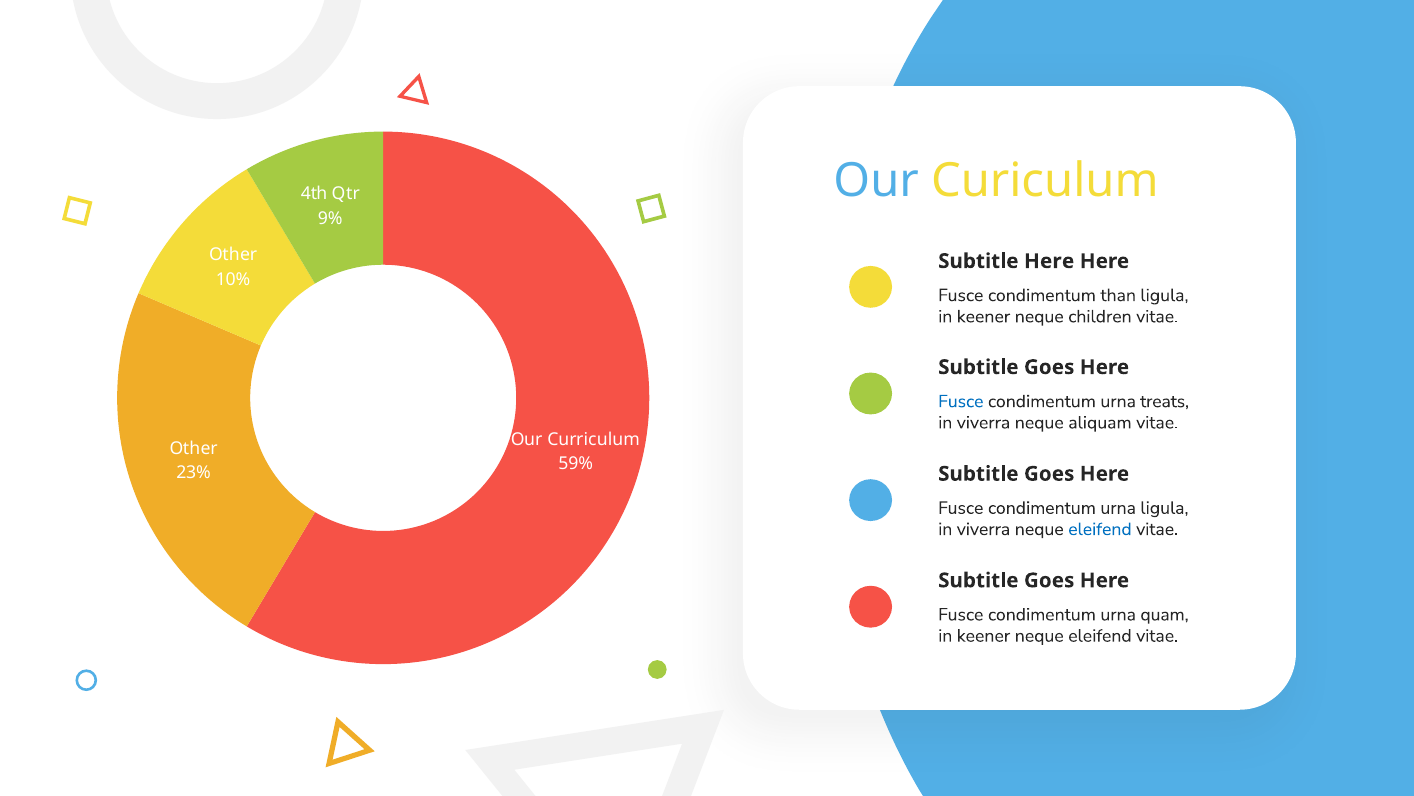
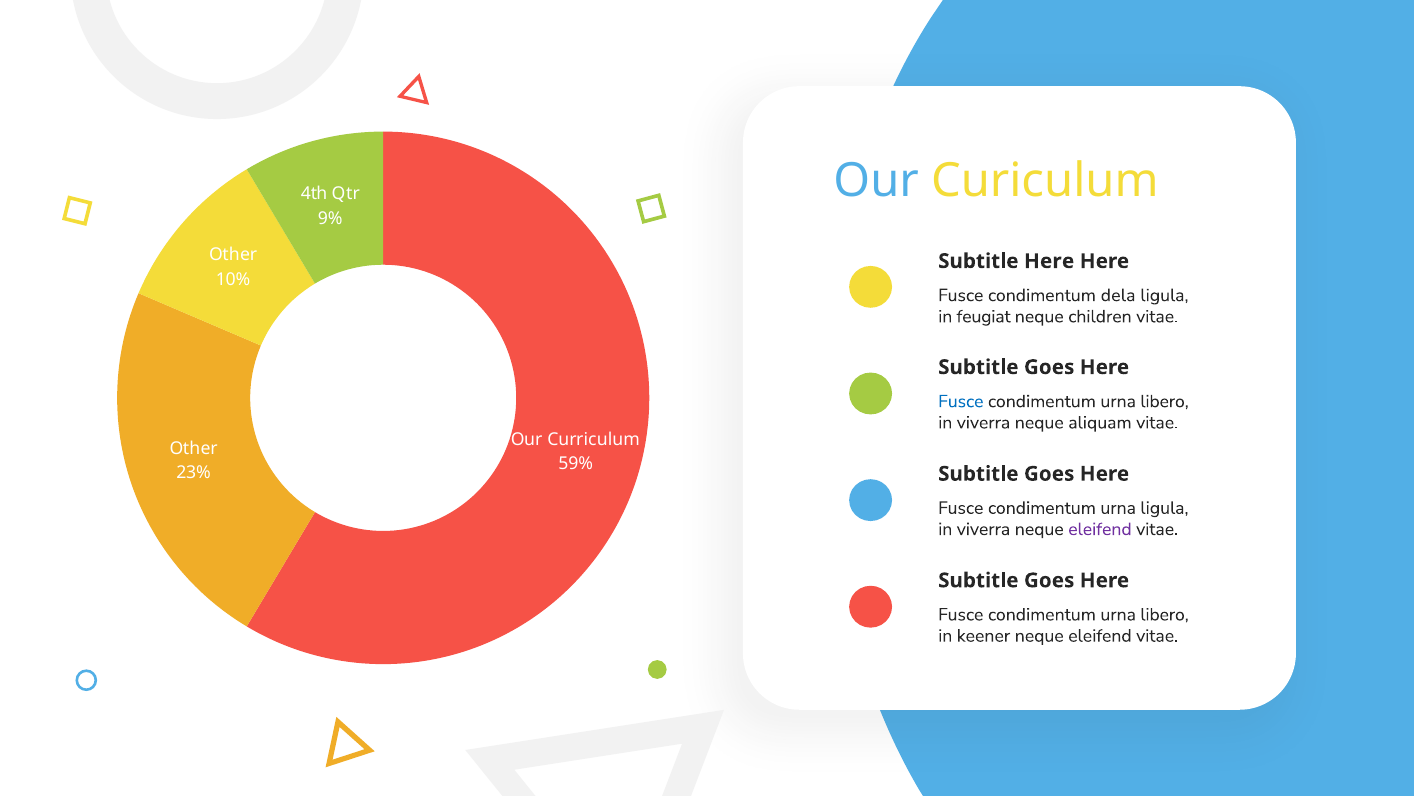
than: than -> dela (1118, 295)
keener: keener -> feugiat (984, 316)
treats: treats -> libero (1165, 401)
eleifend colour: blue -> purple (1100, 529)
quam: quam -> libero (1165, 614)
